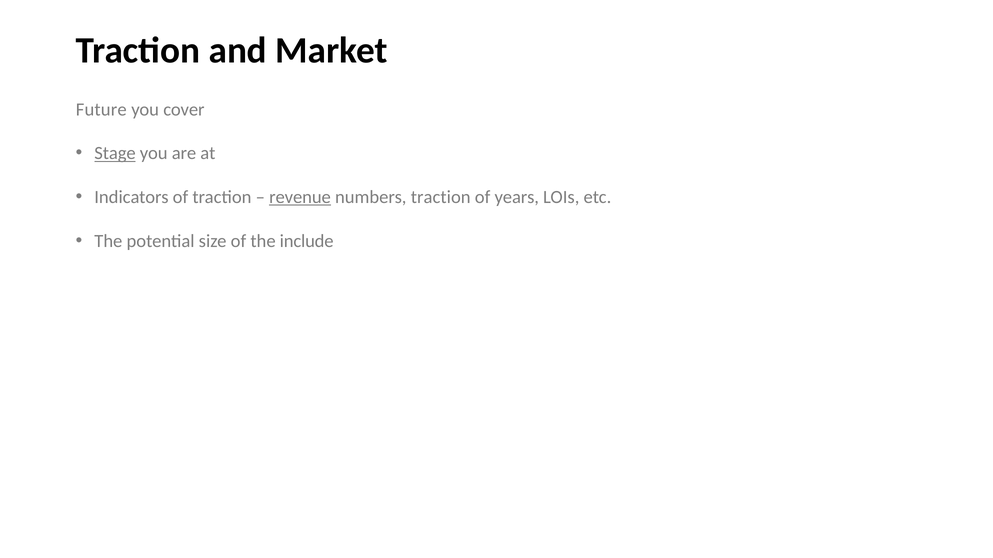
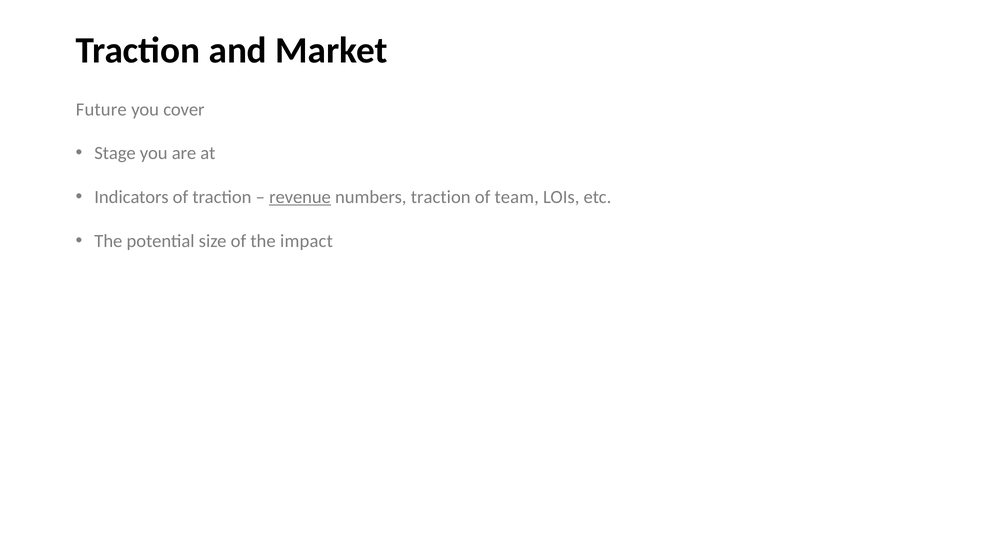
Stage underline: present -> none (115, 153)
years: years -> team (517, 197)
include: include -> impact (306, 241)
